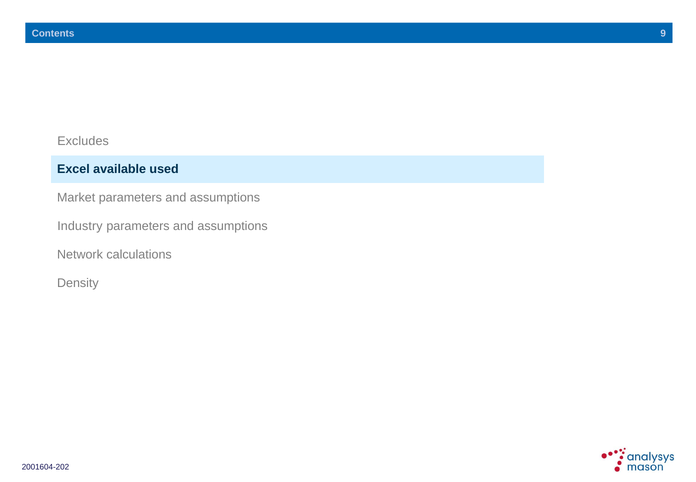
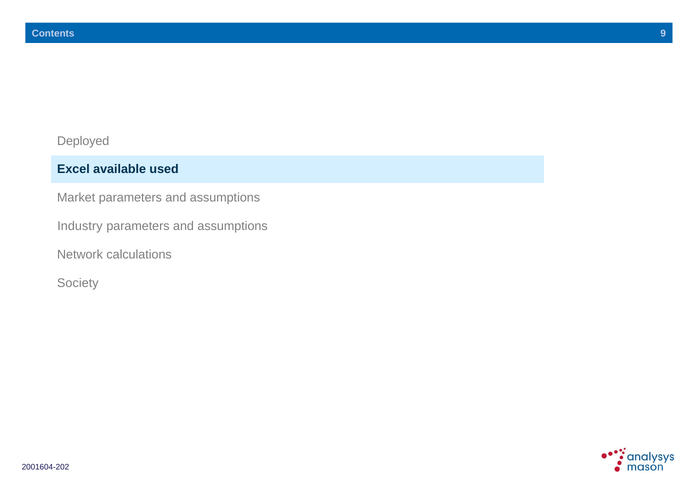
Excludes: Excludes -> Deployed (83, 141)
Density: Density -> Society (78, 283)
